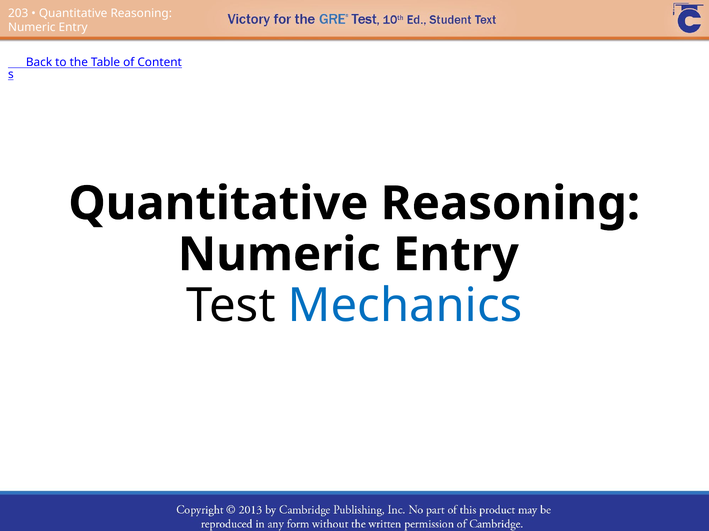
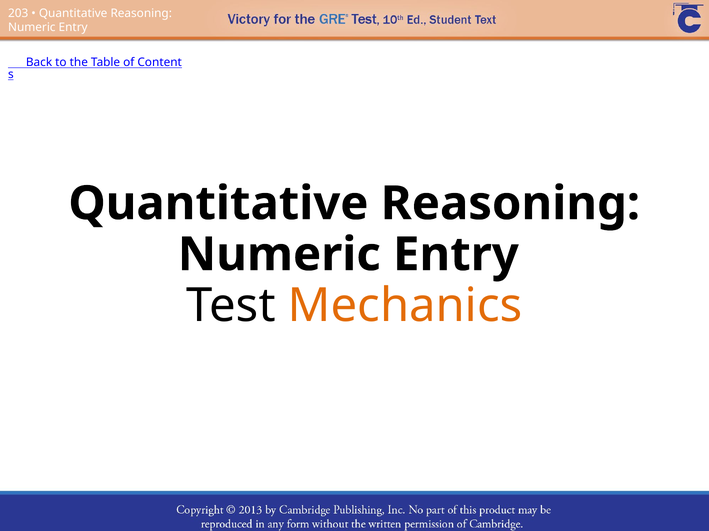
Mechanics colour: blue -> orange (405, 306)
